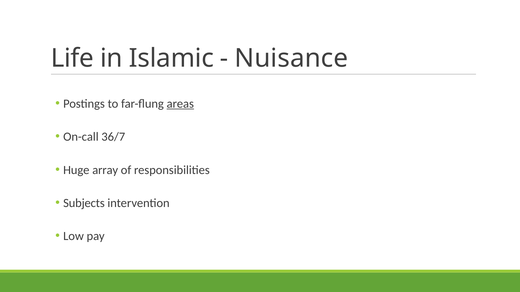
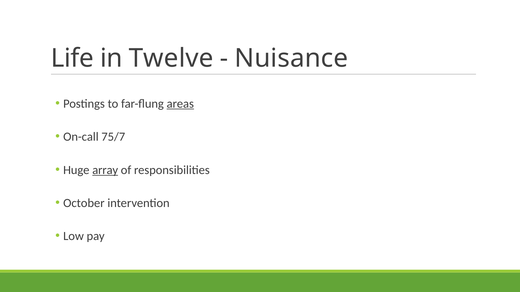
Islamic: Islamic -> Twelve (171, 58)
36/7: 36/7 -> 75/7 (113, 137)
array underline: none -> present (105, 170)
Subjects: Subjects -> October (84, 203)
